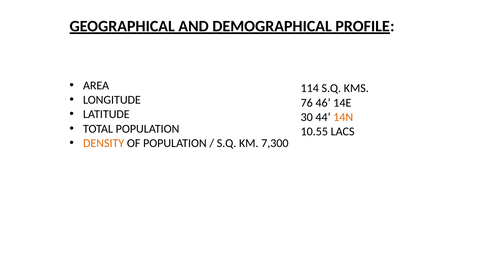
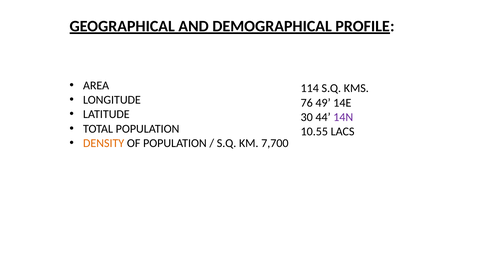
46: 46 -> 49 (323, 103)
14N colour: orange -> purple (343, 117)
7,300: 7,300 -> 7,700 (275, 143)
